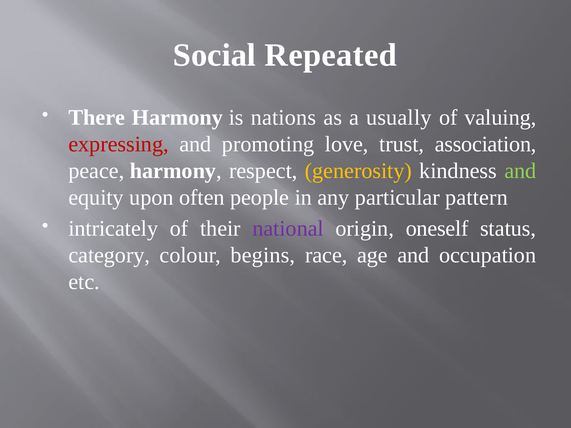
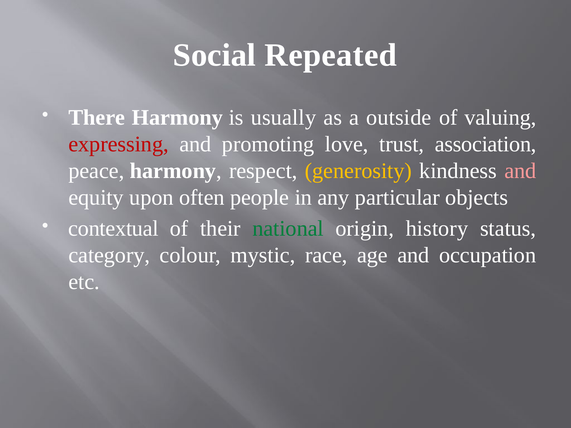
nations: nations -> usually (283, 118)
usually: usually -> outside (399, 118)
and colour: light green -> pink (520, 171)
pattern: pattern -> objects (477, 198)
intricately: intricately -> contextual (113, 229)
national colour: purple -> green (288, 229)
oneself: oneself -> history (437, 229)
begins: begins -> mystic (263, 255)
